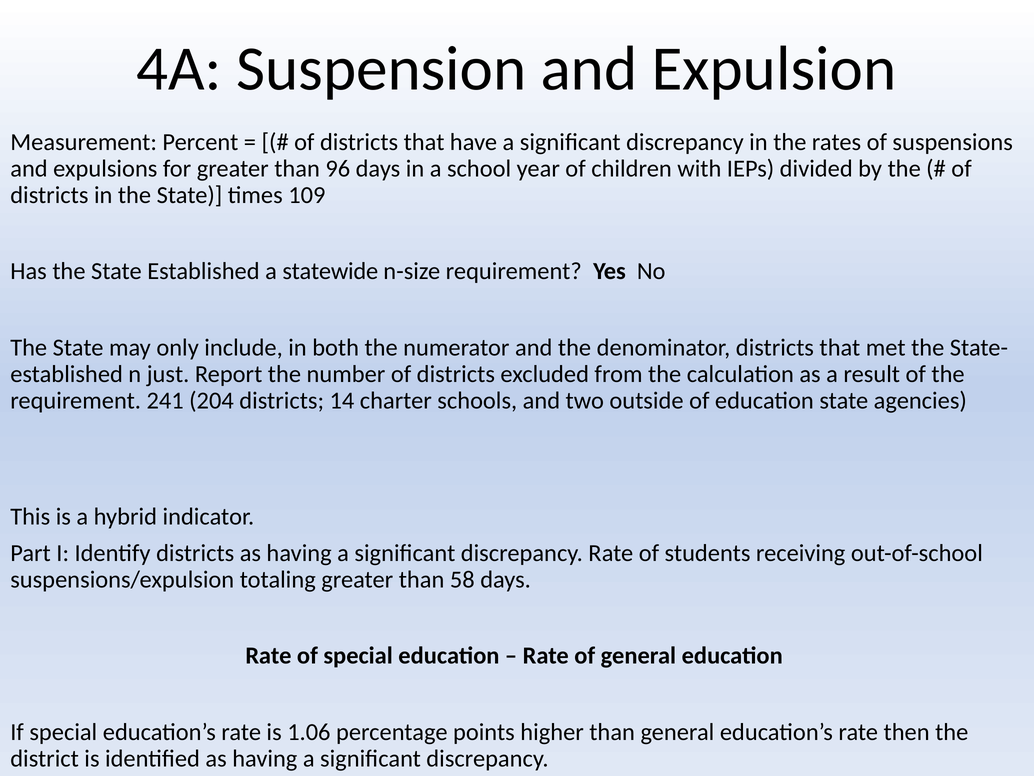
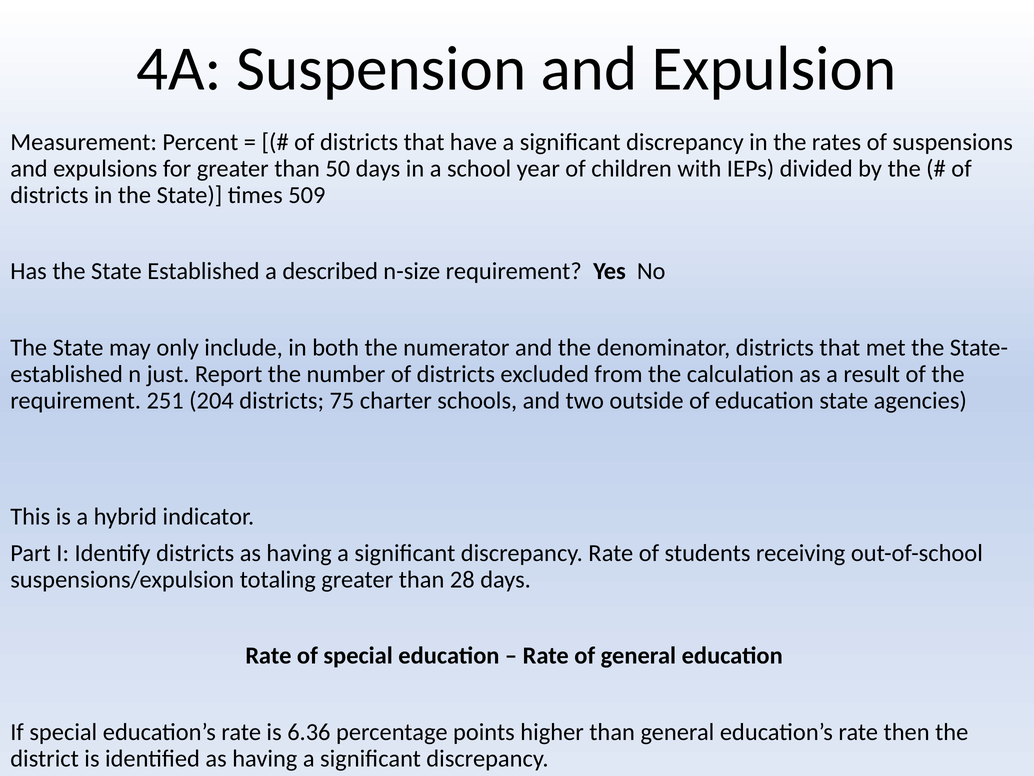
96: 96 -> 50 (338, 169)
109: 109 -> 509 (307, 195)
statewide: statewide -> described (330, 271)
241: 241 -> 251 (165, 400)
14: 14 -> 75 (342, 400)
58: 58 -> 28 (462, 579)
1.06: 1.06 -> 6.36 (309, 732)
